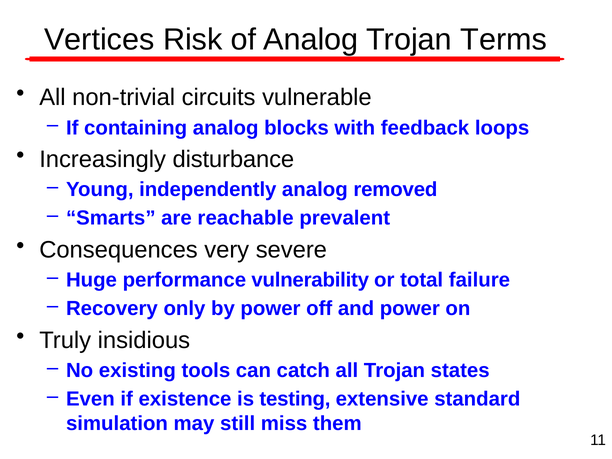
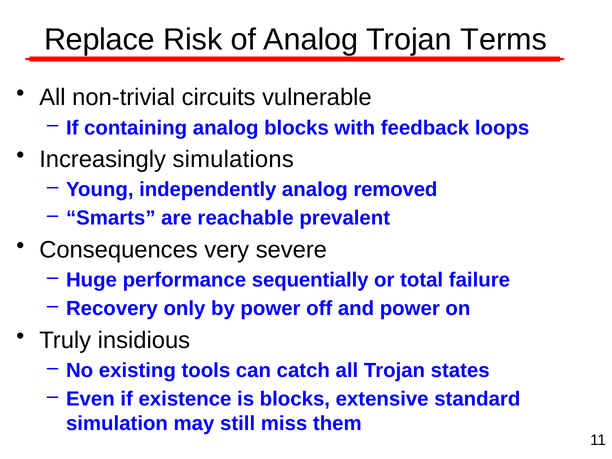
Vertices: Vertices -> Replace (99, 40)
disturbance: disturbance -> simulations (233, 159)
vulnerability: vulnerability -> sequentially (310, 280)
is testing: testing -> blocks (295, 399)
